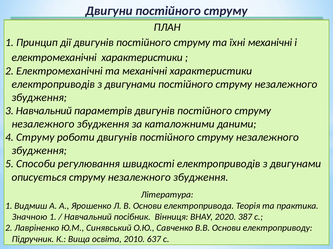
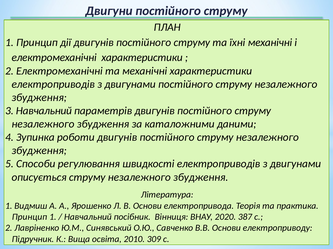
4 Струму: Струму -> Зупинка (35, 138)
Значною: Значною -> Принцип (30, 217)
637: 637 -> 309 (154, 240)
